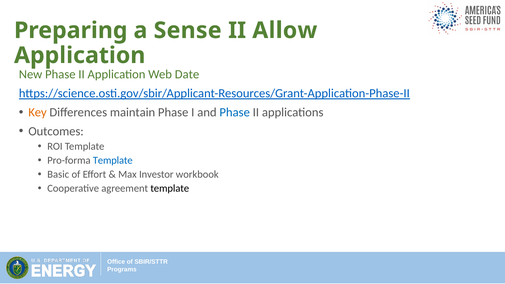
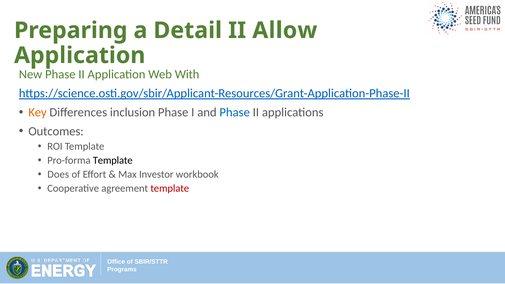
Sense: Sense -> Detail (188, 30)
Date: Date -> With (187, 74)
maintain: maintain -> inclusion (133, 112)
Template colour: blue -> black (113, 160)
Basic: Basic -> Does (58, 174)
template colour: black -> red (170, 188)
